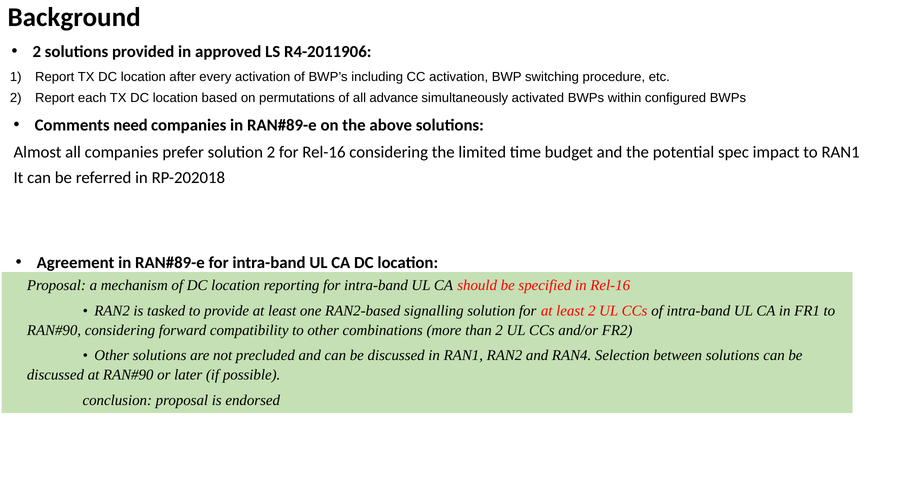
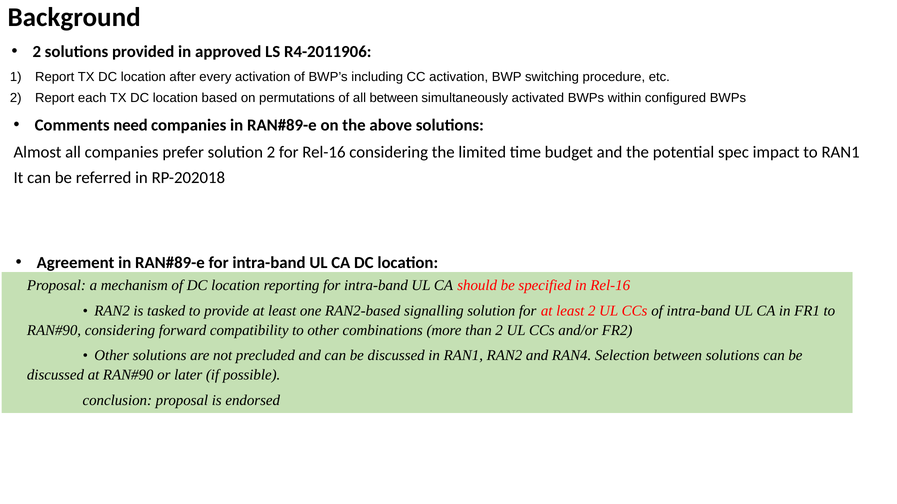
all advance: advance -> between (394, 98)
